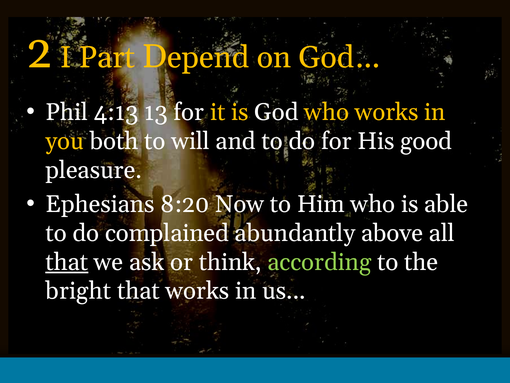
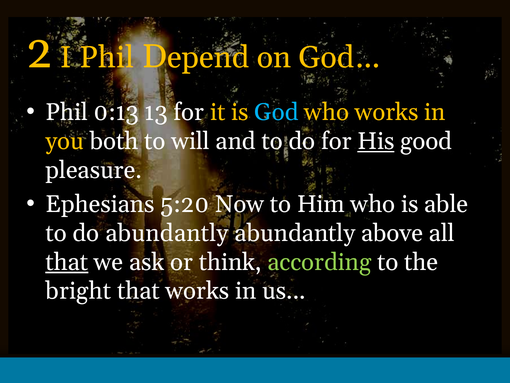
I Part: Part -> Phil (107, 58)
4:13: 4:13 -> 0:13 (116, 112)
God colour: white -> light blue (276, 112)
His underline: none -> present (376, 141)
8:20: 8:20 -> 5:20 (185, 204)
do complained: complained -> abundantly (167, 233)
